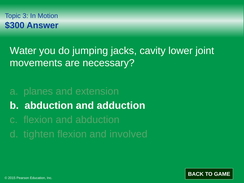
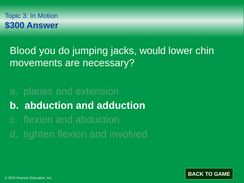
Water: Water -> Blood (23, 51)
cavity: cavity -> would (153, 51)
joint: joint -> chin (205, 51)
